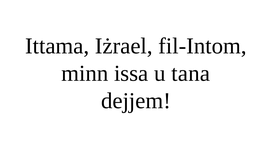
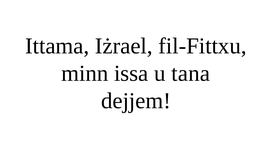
fil-Intom: fil-Intom -> fil-Fittxu (202, 46)
